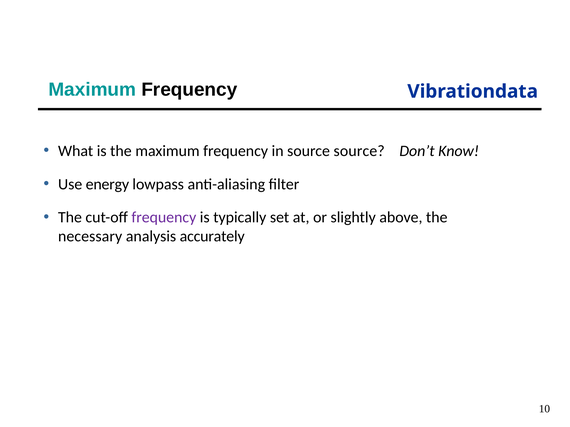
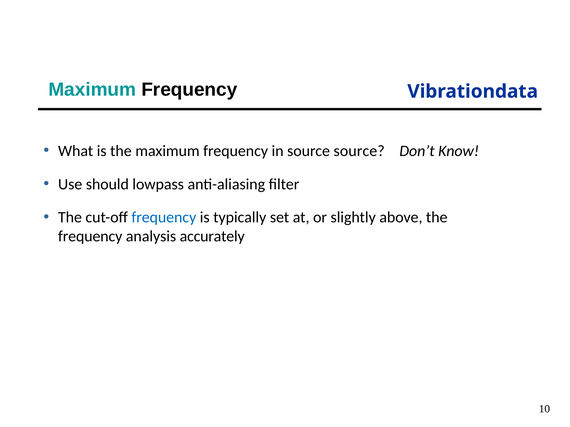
energy: energy -> should (107, 184)
frequency colour: purple -> blue (164, 218)
necessary: necessary -> frequency (90, 237)
